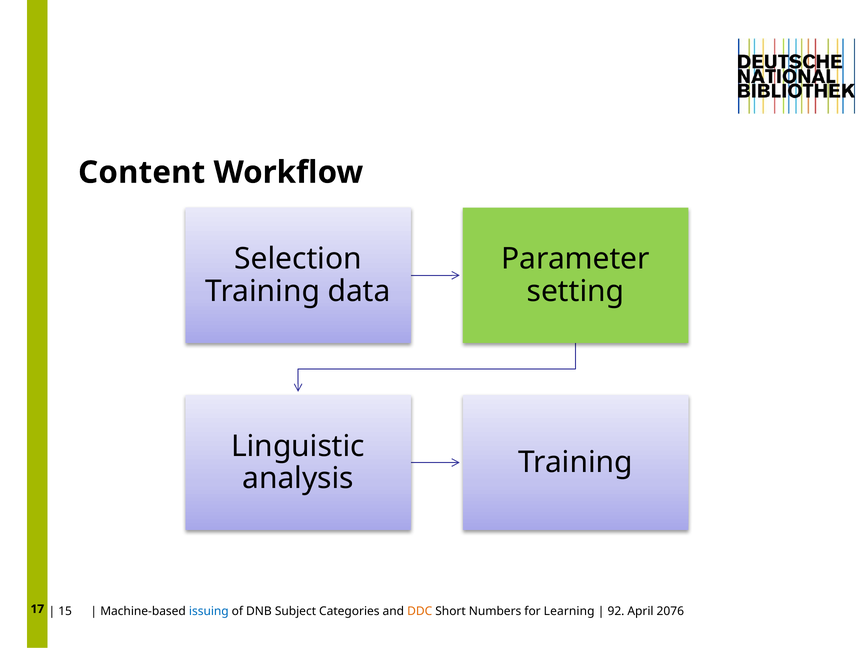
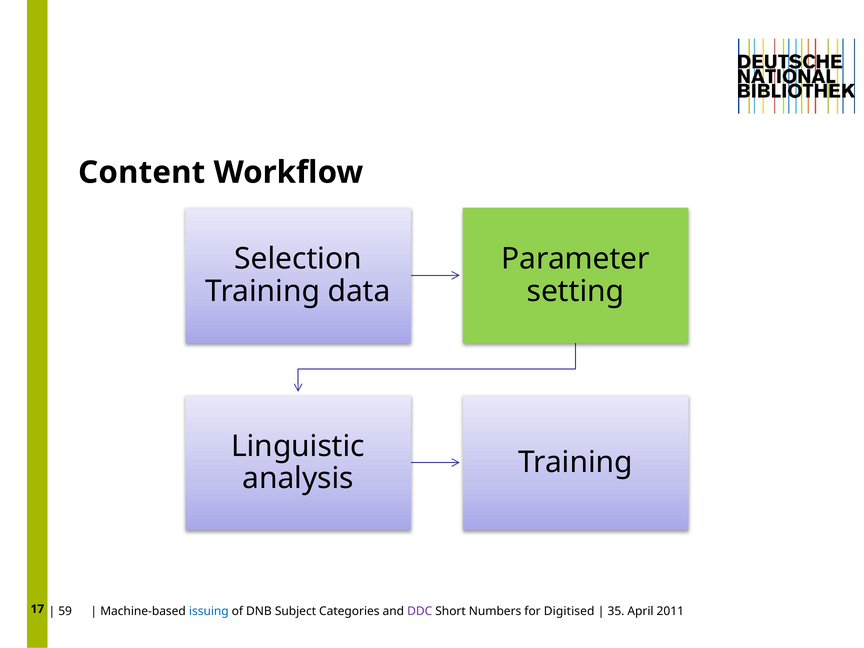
15: 15 -> 59 (65, 611)
DDC colour: orange -> purple (420, 611)
Learning: Learning -> Digitised (569, 611)
92: 92 -> 35 (616, 611)
2076: 2076 -> 2011 (670, 611)
